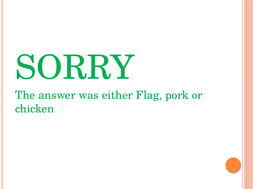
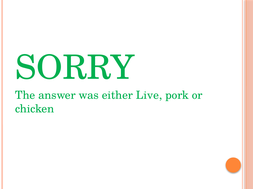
Flag: Flag -> Live (149, 96)
